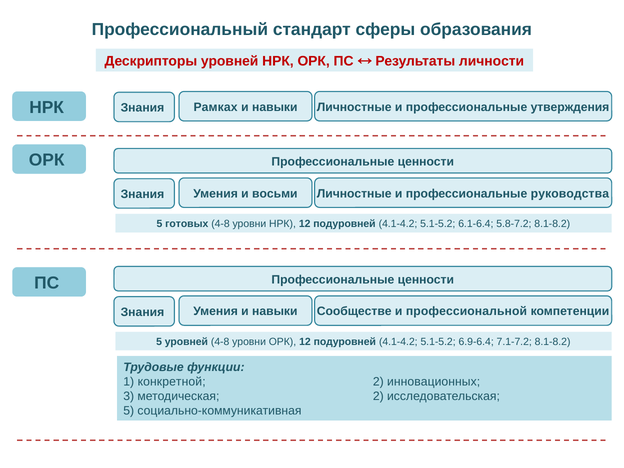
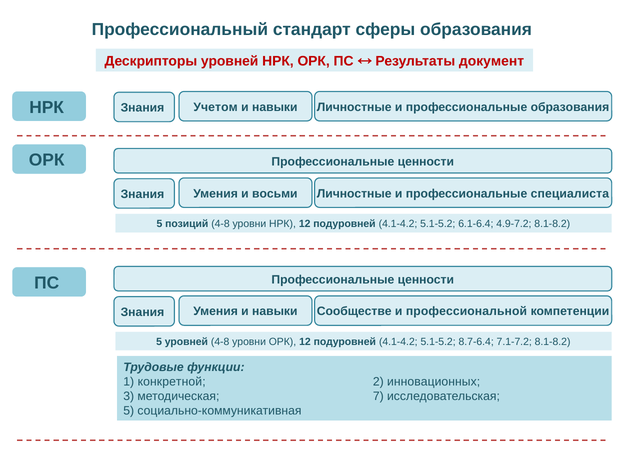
личности: личности -> документ (492, 61)
Рамках: Рамках -> Учетом (216, 107)
профессиональные утверждения: утверждения -> образования (570, 107)
руководства: руководства -> специалиста (570, 194)
готовых: готовых -> позиций (187, 224)
5.8-7.2: 5.8-7.2 -> 4.9-7.2 (514, 224)
6.9-6.4: 6.9-6.4 -> 8.7-6.4 (476, 342)
методическая 2: 2 -> 7 (378, 396)
